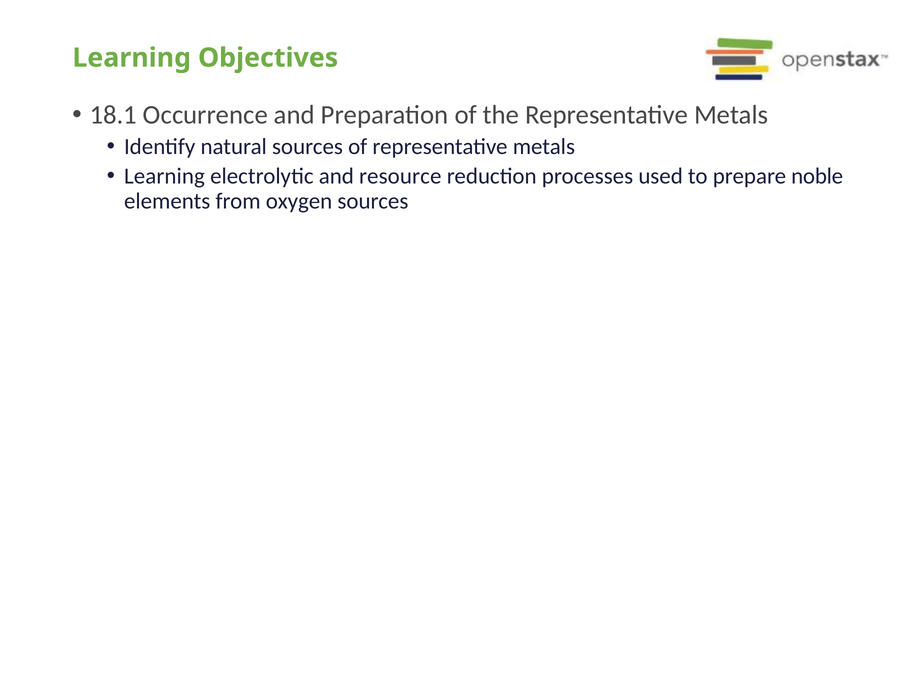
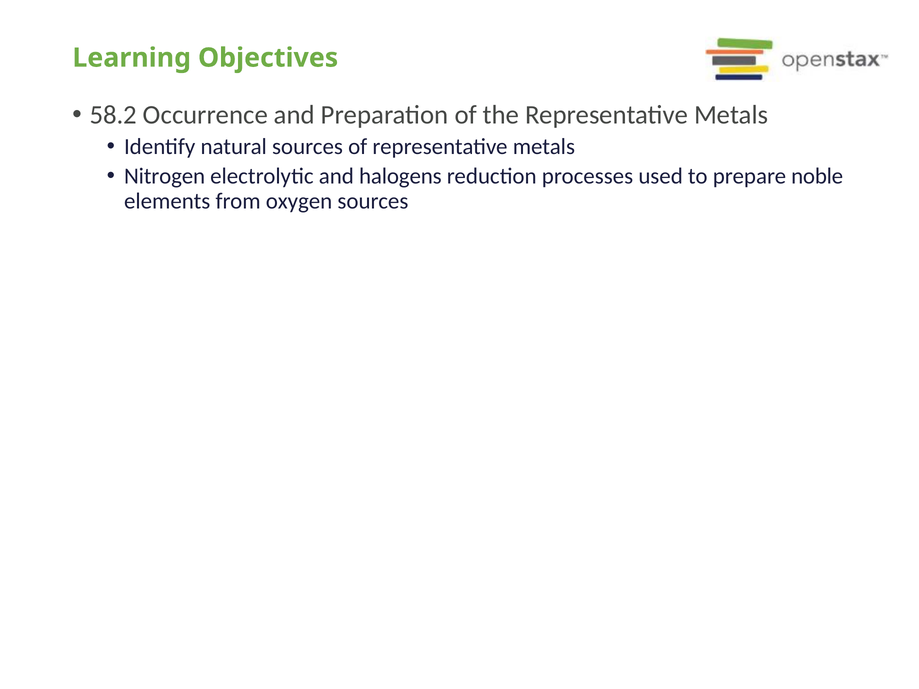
18.1: 18.1 -> 58.2 (113, 115)
Learning: Learning -> Nitrogen (165, 176)
resource: resource -> halogens (400, 176)
